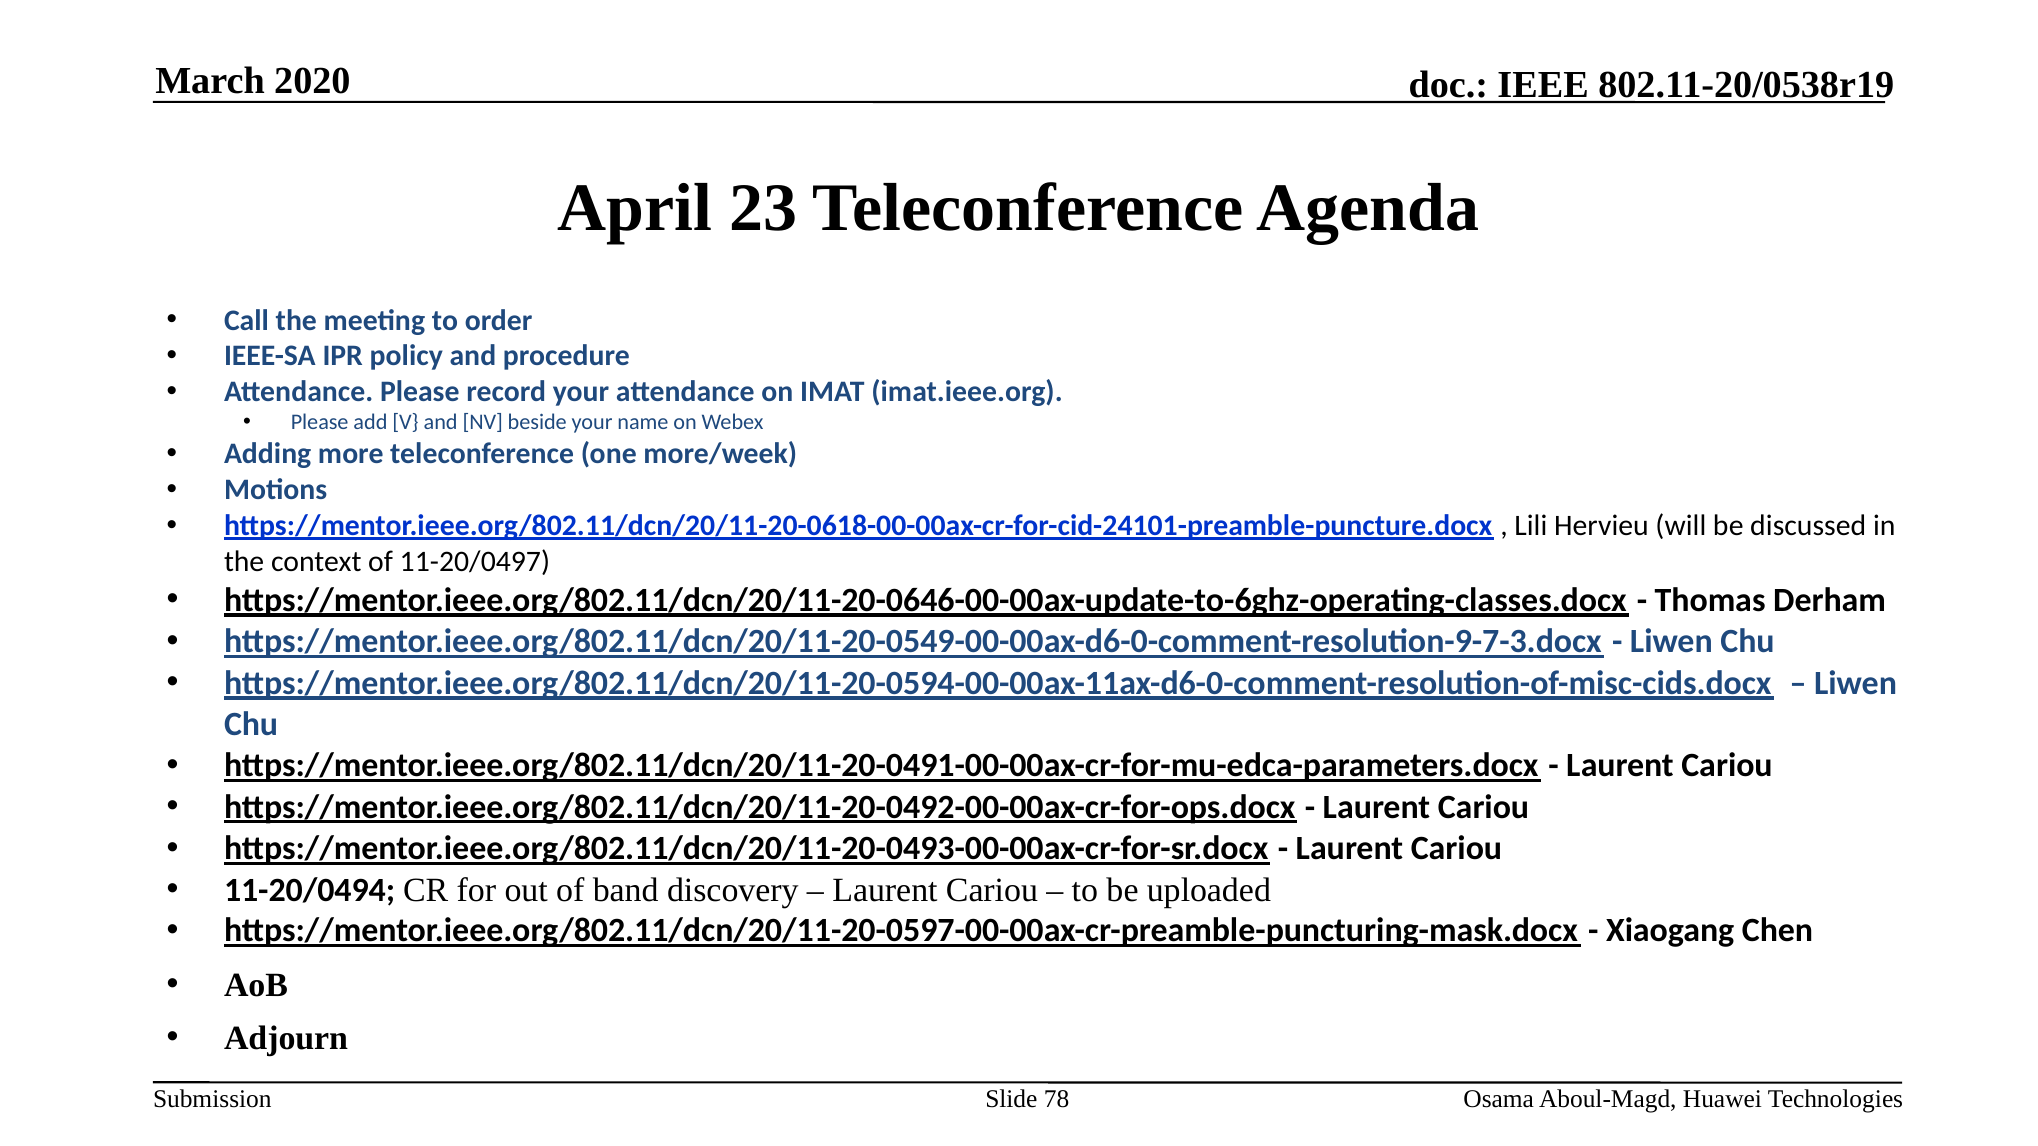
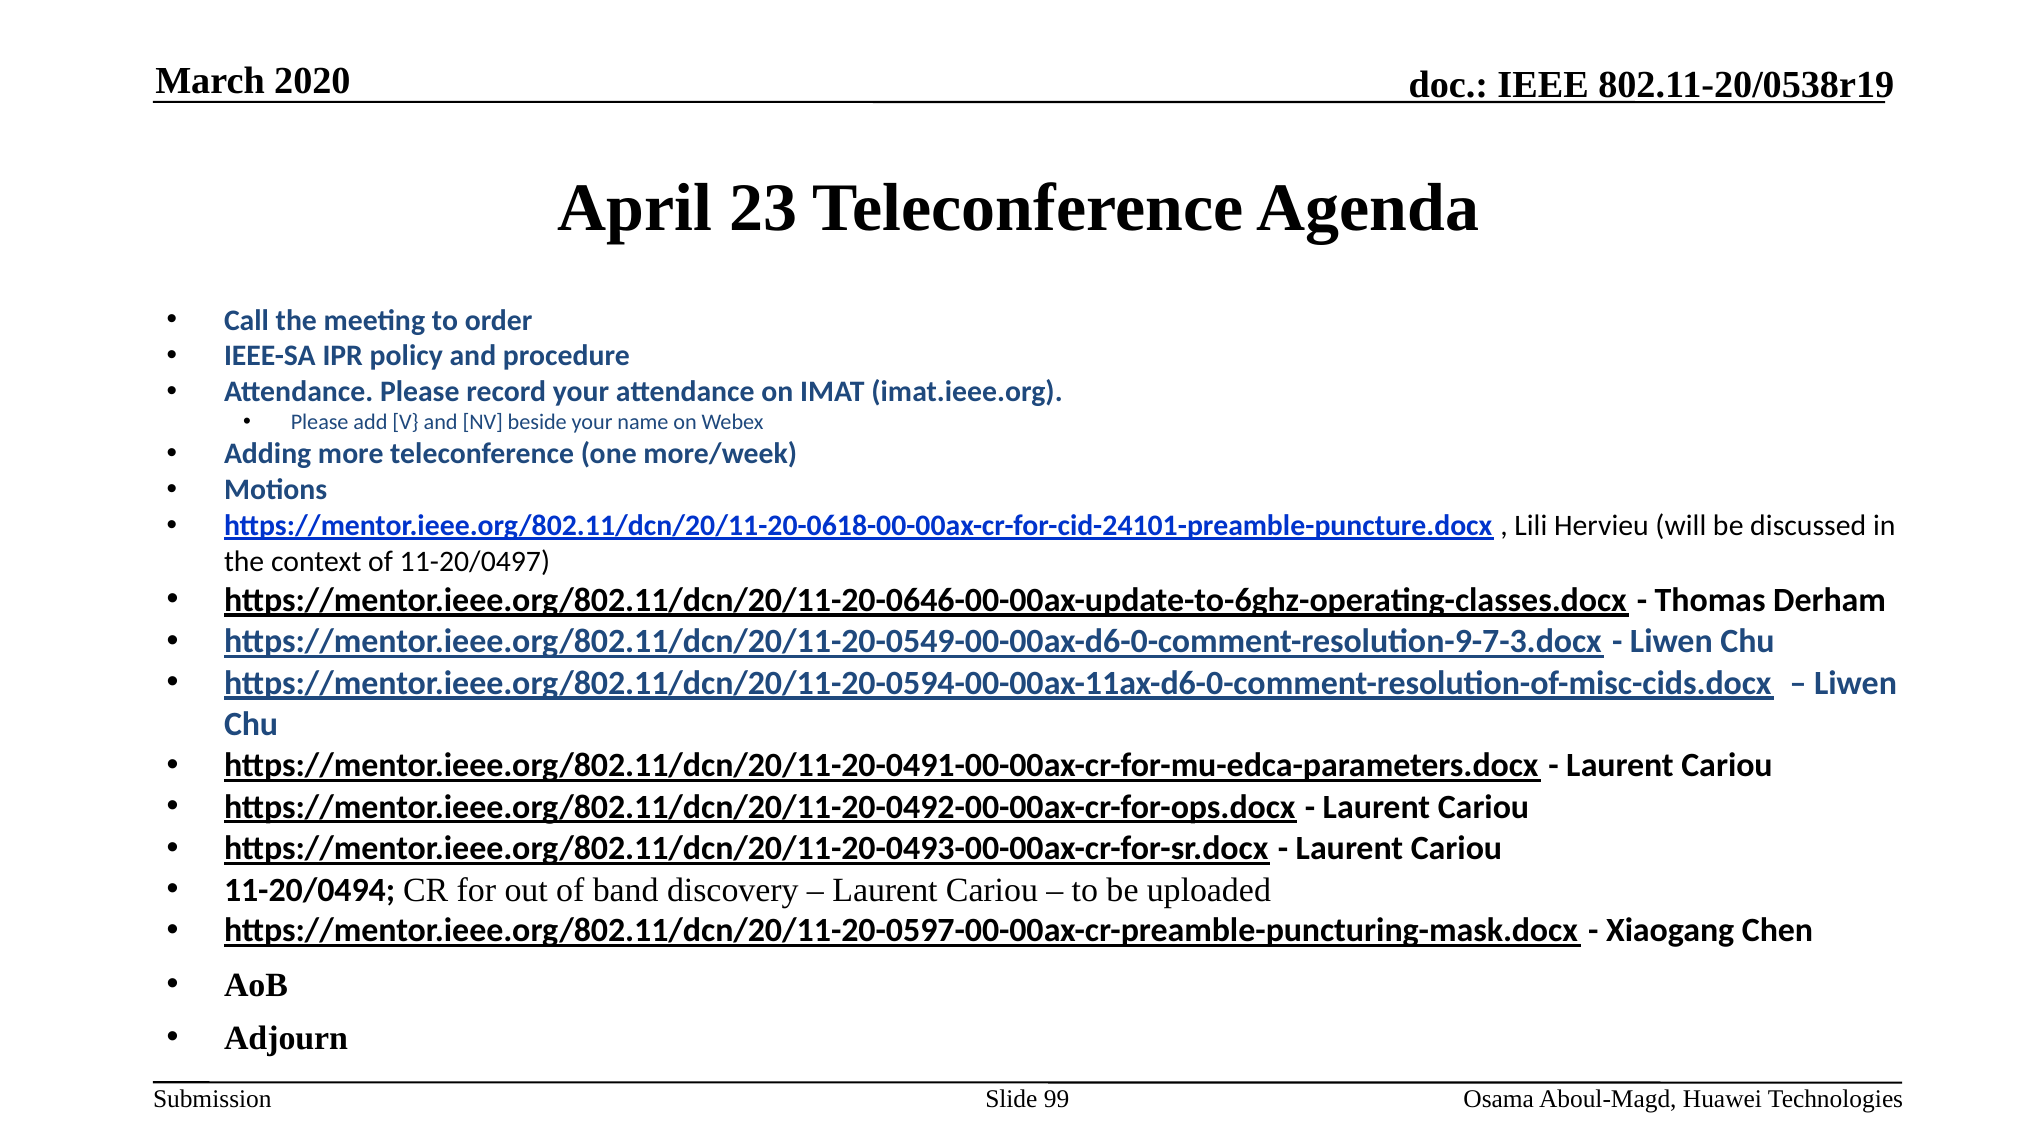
78: 78 -> 99 (1057, 1099)
